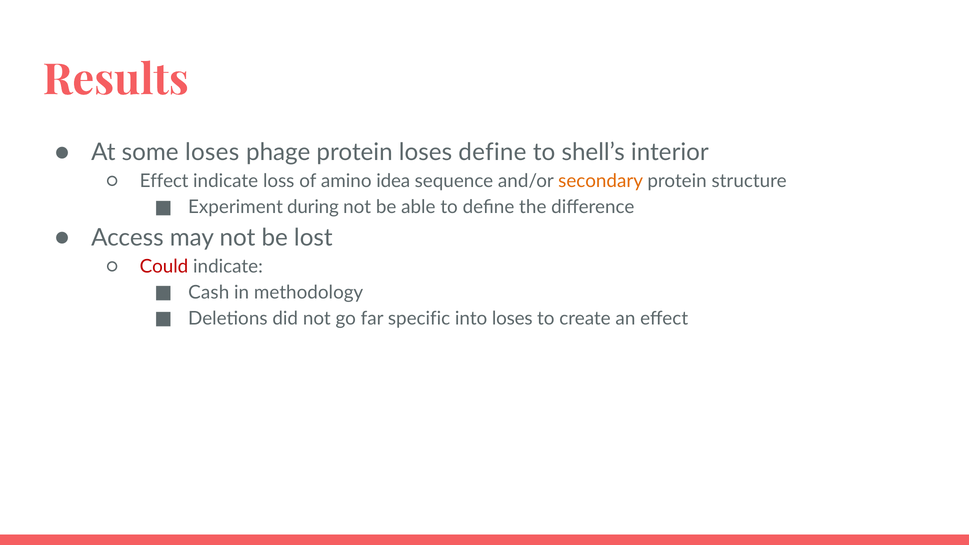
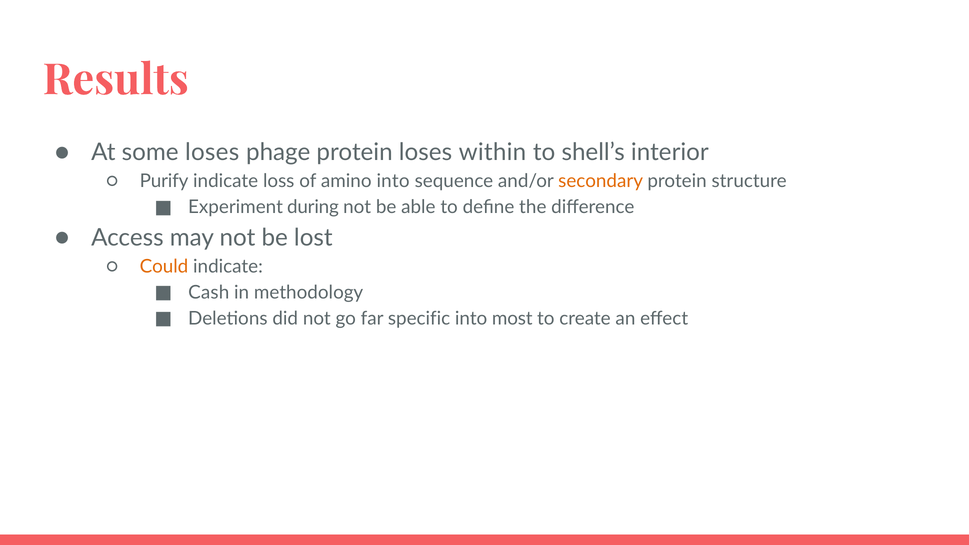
loses define: define -> within (492, 152)
Effect: Effect -> Purify (164, 181)
amino idea: idea -> into (393, 181)
Could colour: red -> orange (164, 267)
into loses: loses -> most (512, 319)
